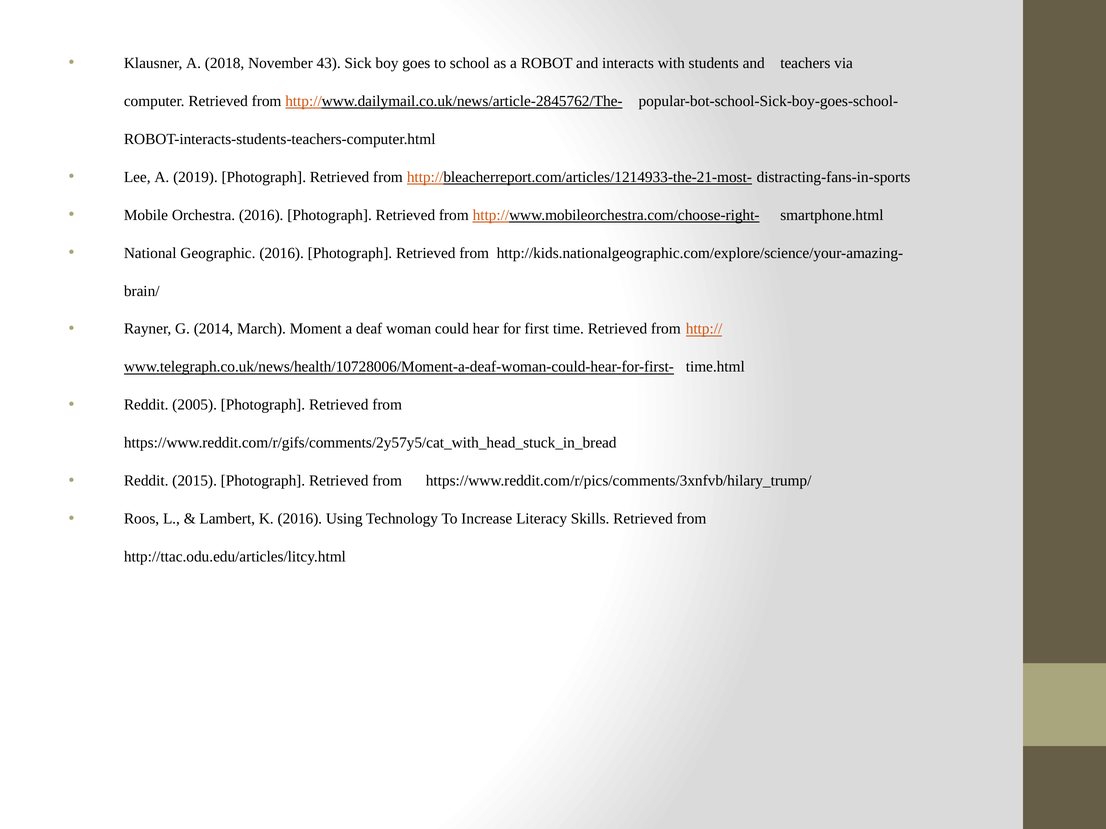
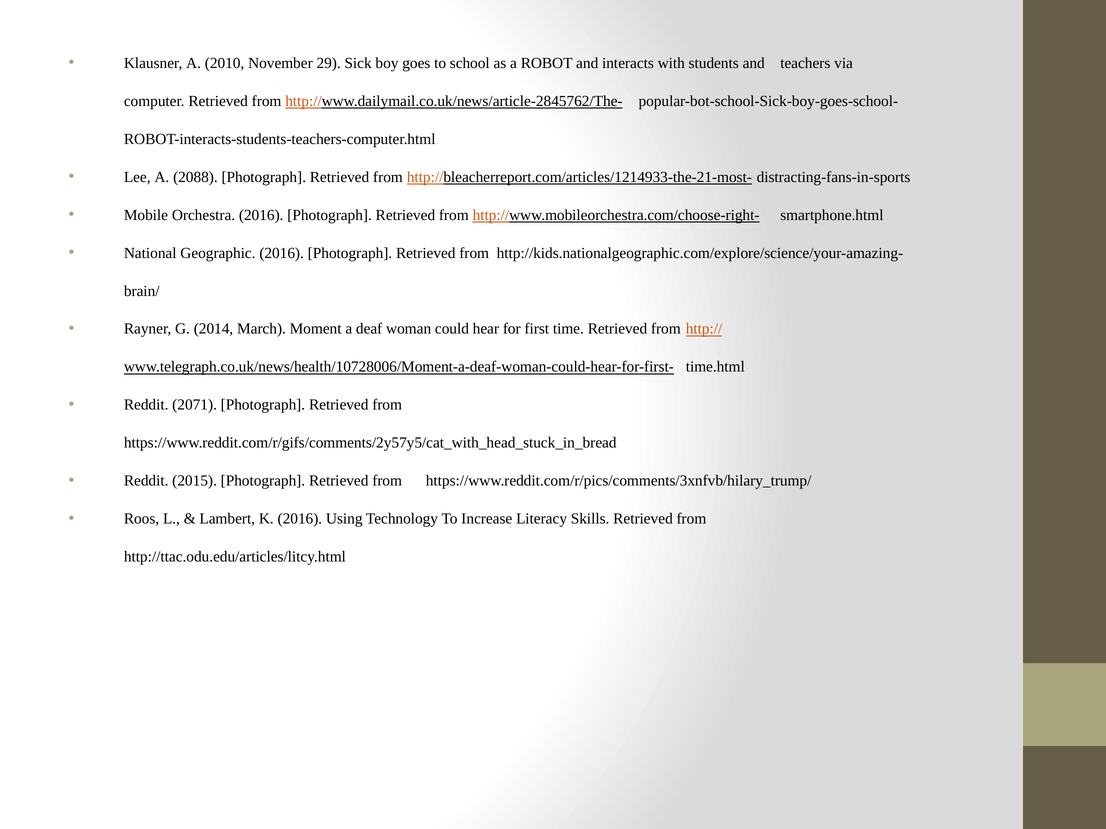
2018: 2018 -> 2010 (225, 63)
43: 43 -> 29 (329, 63)
2019: 2019 -> 2088 (195, 177)
2005: 2005 -> 2071 (195, 405)
